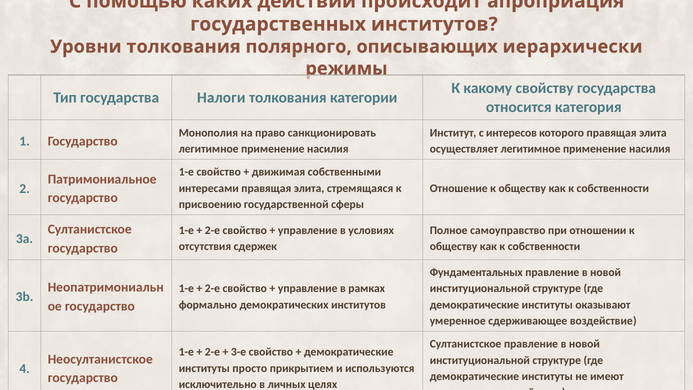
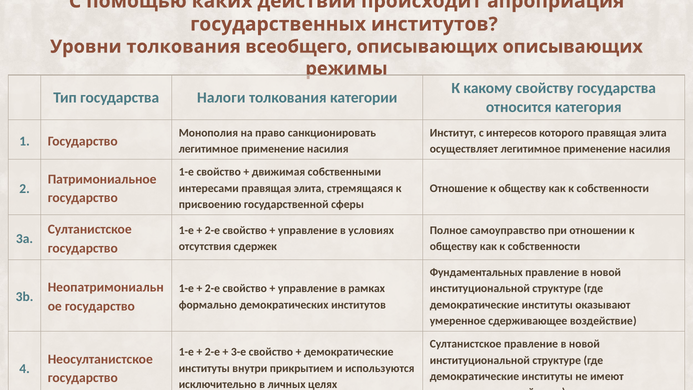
полярного: полярного -> всеобщего (299, 47)
описывающих иерархически: иерархически -> описывающих (573, 47)
просто: просто -> внутри (250, 368)
